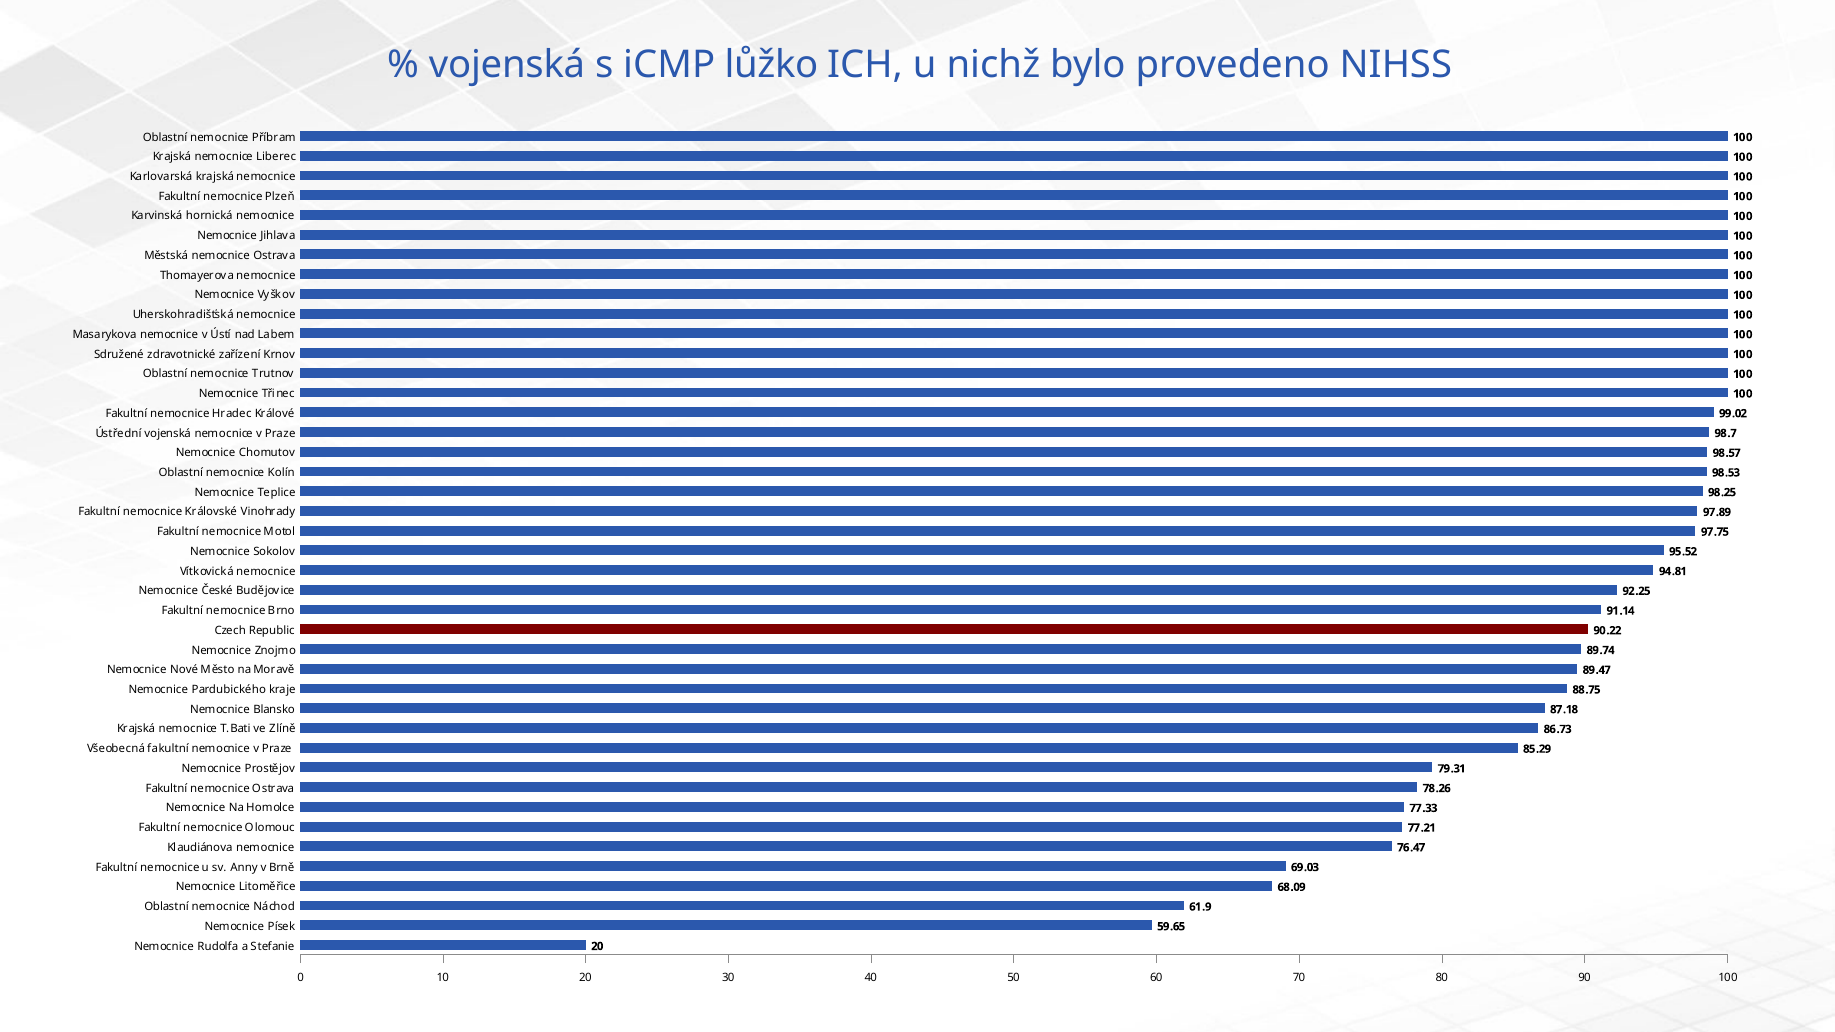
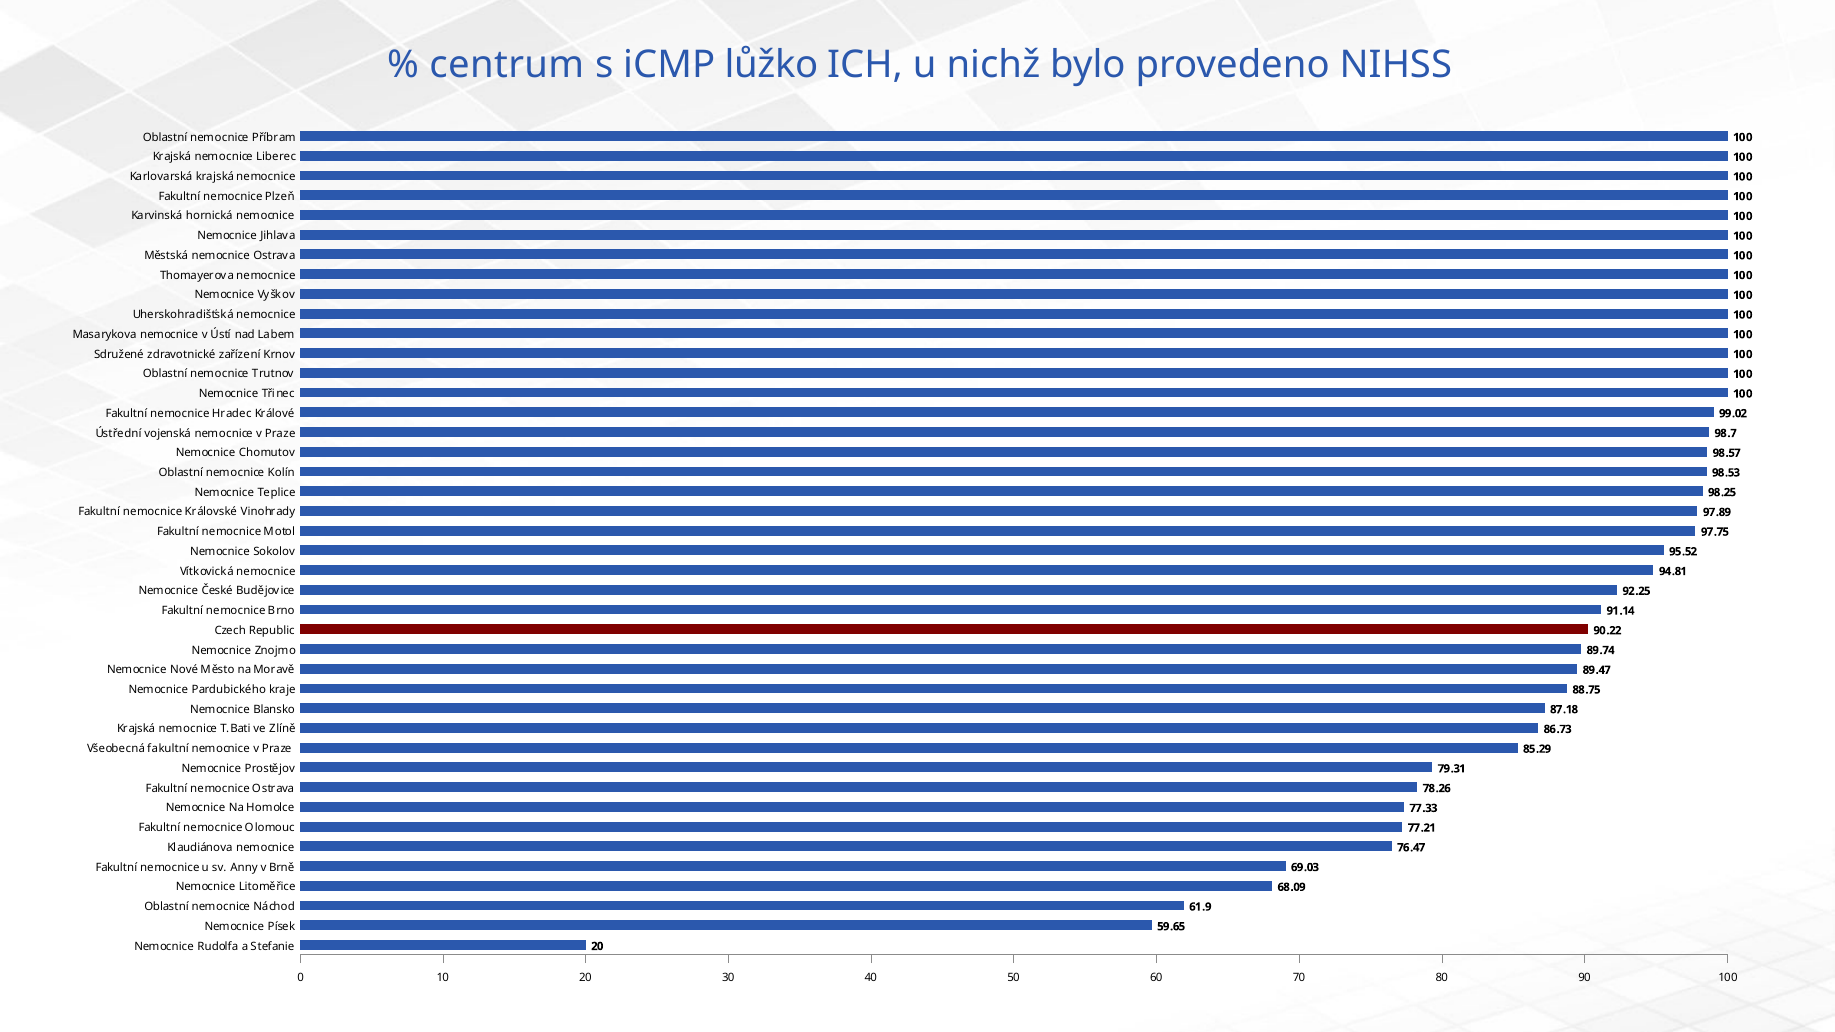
vojenská: vojenská -> centrum (507, 65)
